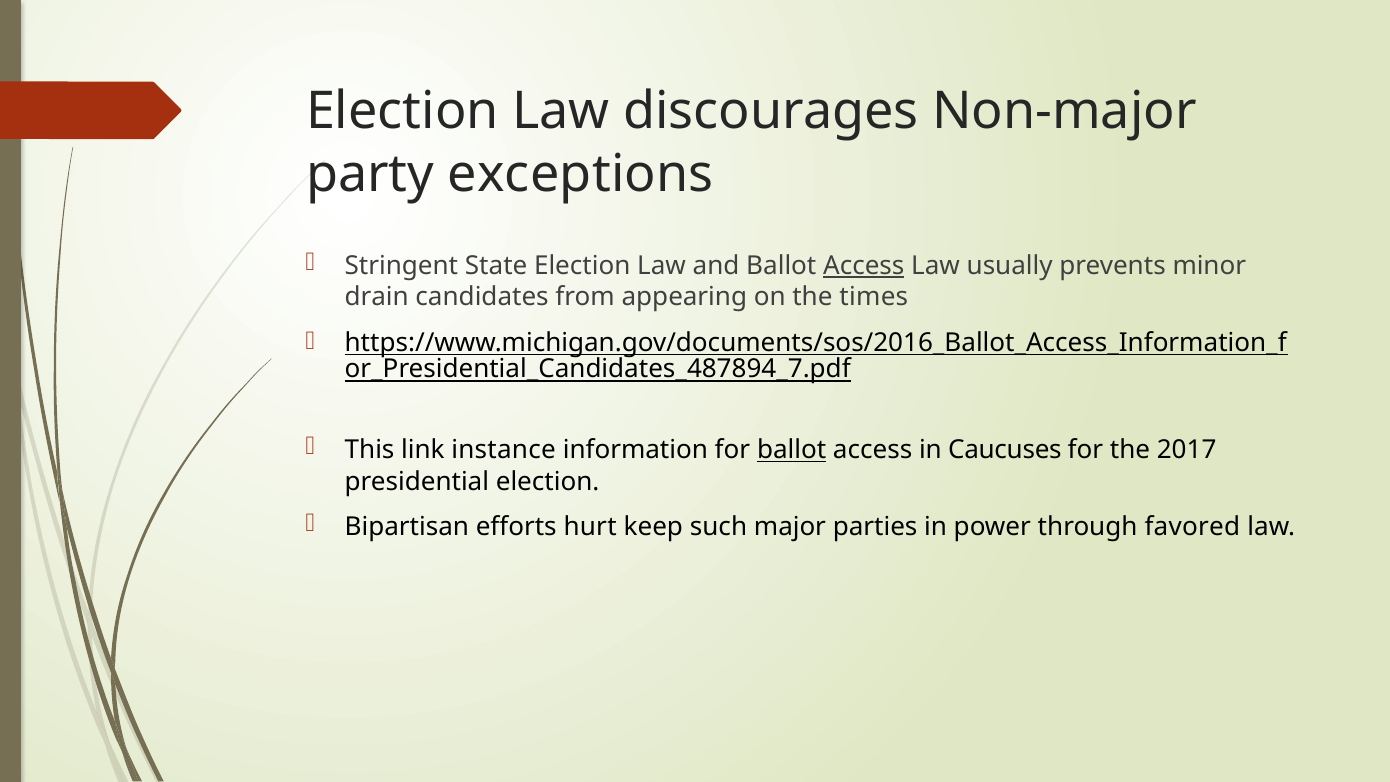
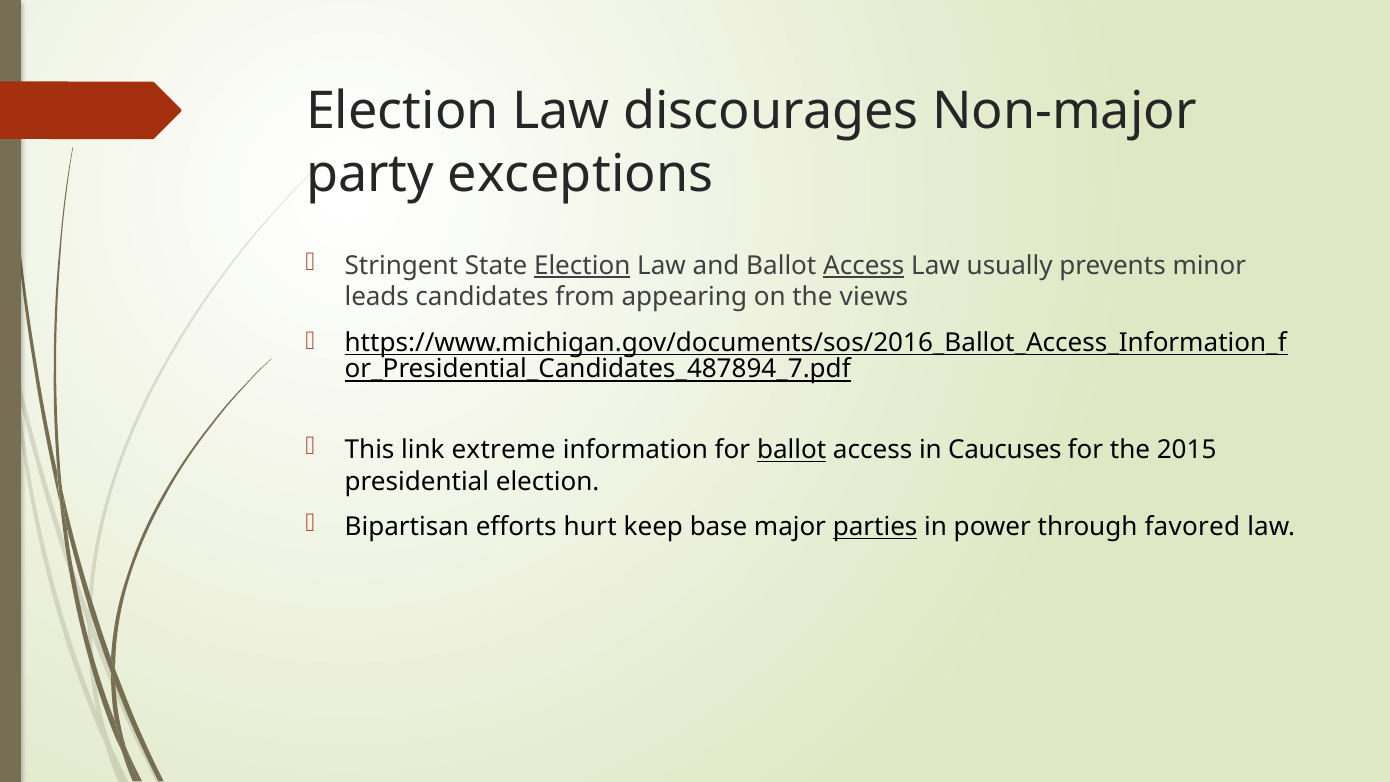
Election underline: none -> present (582, 266)
drain: drain -> leads (377, 297)
times: times -> views (874, 297)
instance: instance -> extreme (504, 450)
2017: 2017 -> 2015 (1187, 450)
such: such -> base (719, 527)
parties underline: none -> present (875, 527)
